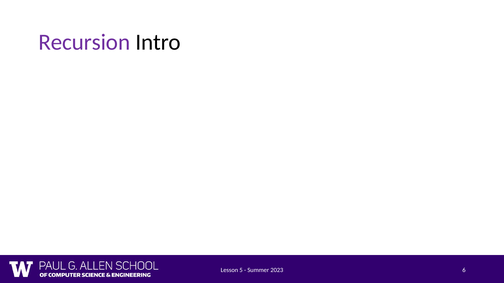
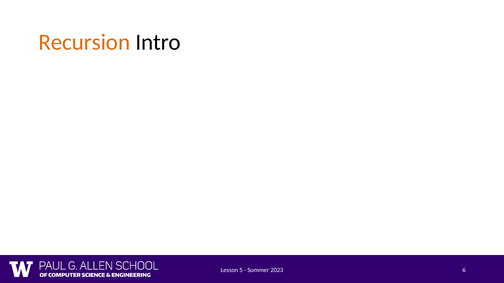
Recursion colour: purple -> orange (84, 42)
